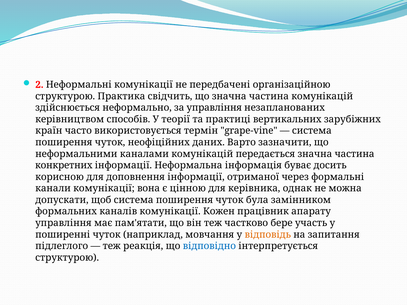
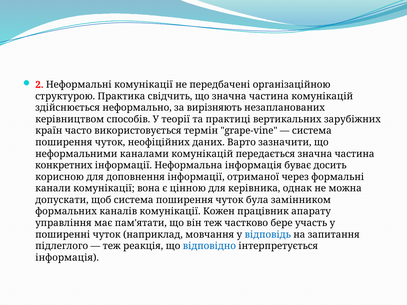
за управління: управління -> вирізняють (214, 108)
відповідь colour: orange -> blue (268, 235)
структурою: структурою -> інформація (67, 258)
